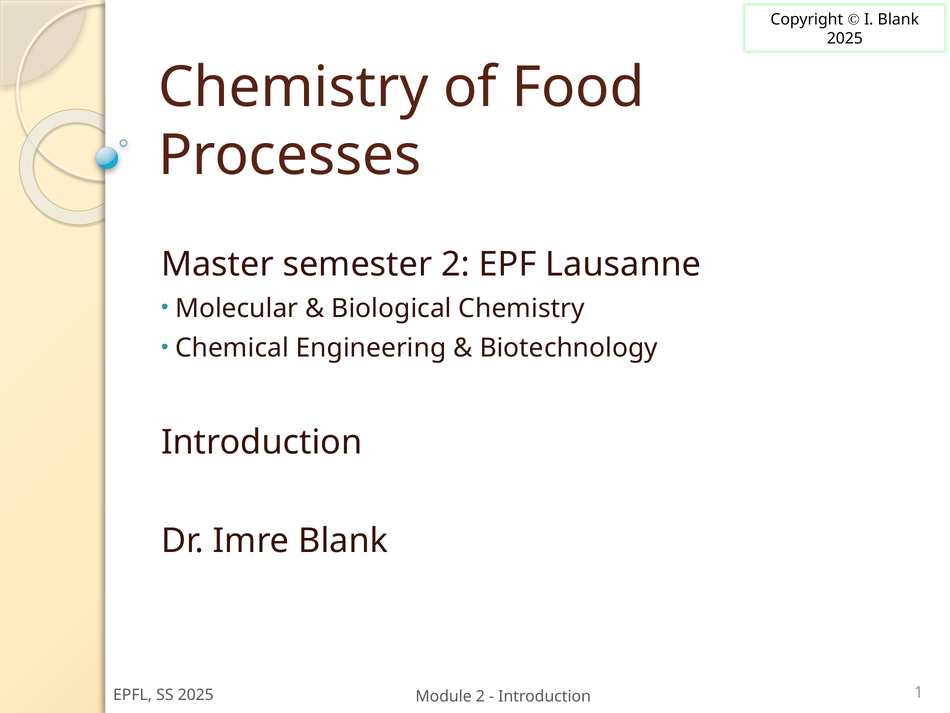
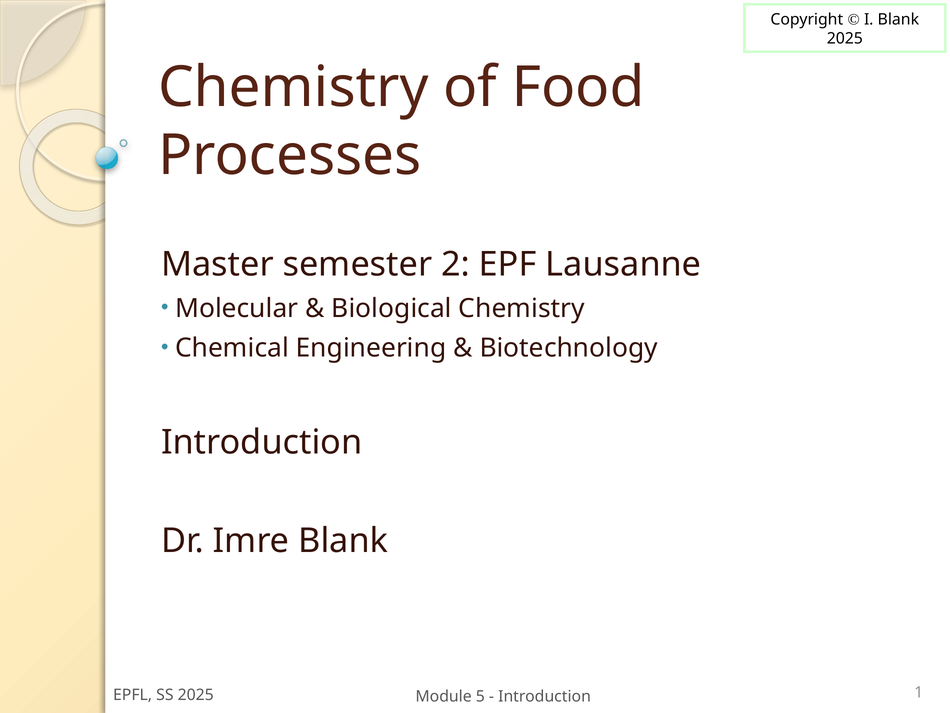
Module 2: 2 -> 5 (480, 696)
